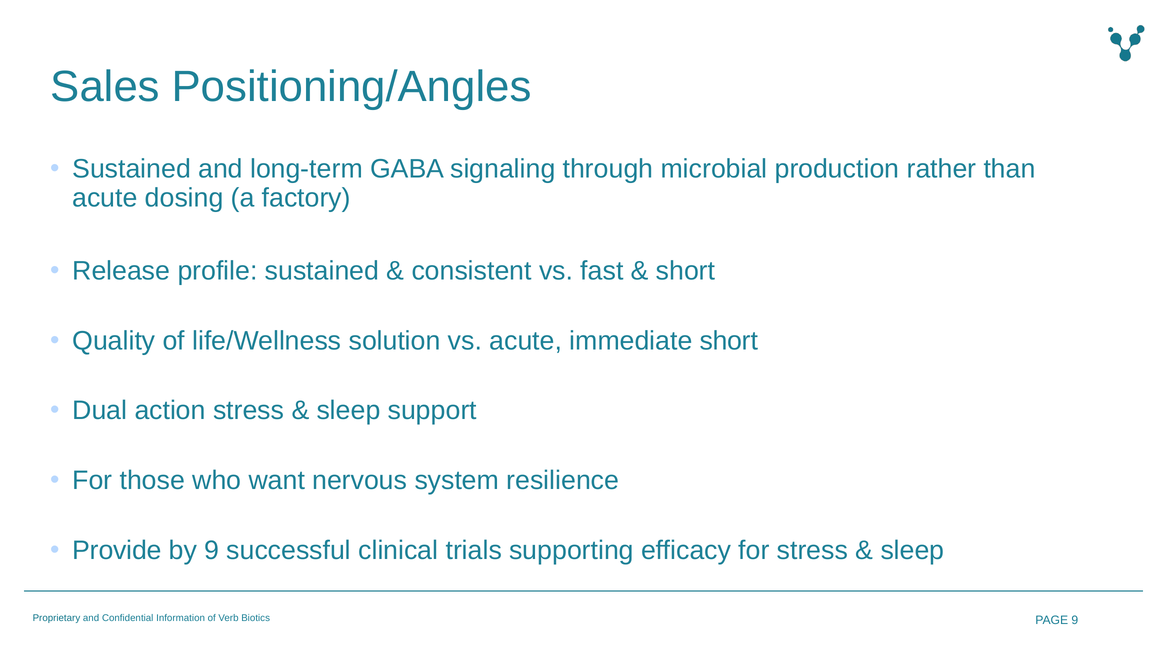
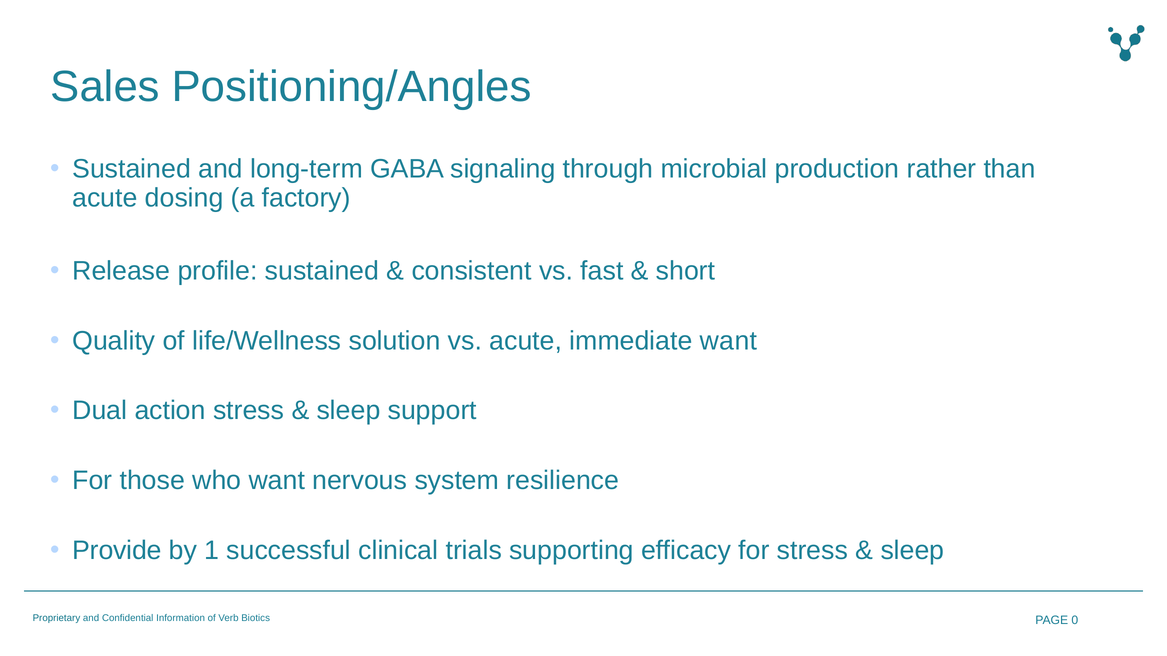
immediate short: short -> want (728, 341)
by 9: 9 -> 1 (212, 551)
PAGE 9: 9 -> 0 (1075, 621)
